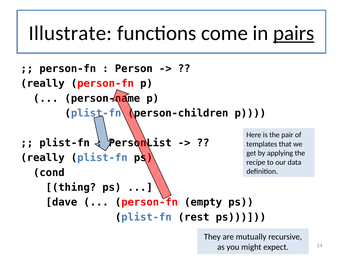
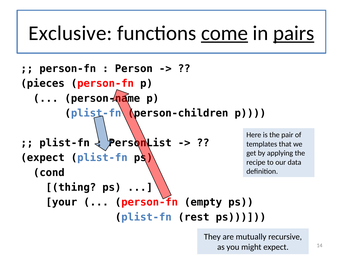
Illustrate: Illustrate -> Exclusive (70, 33)
come underline: none -> present (225, 33)
really: really -> pieces (43, 84)
really: really -> expect (43, 158)
dave: dave -> your (61, 202)
